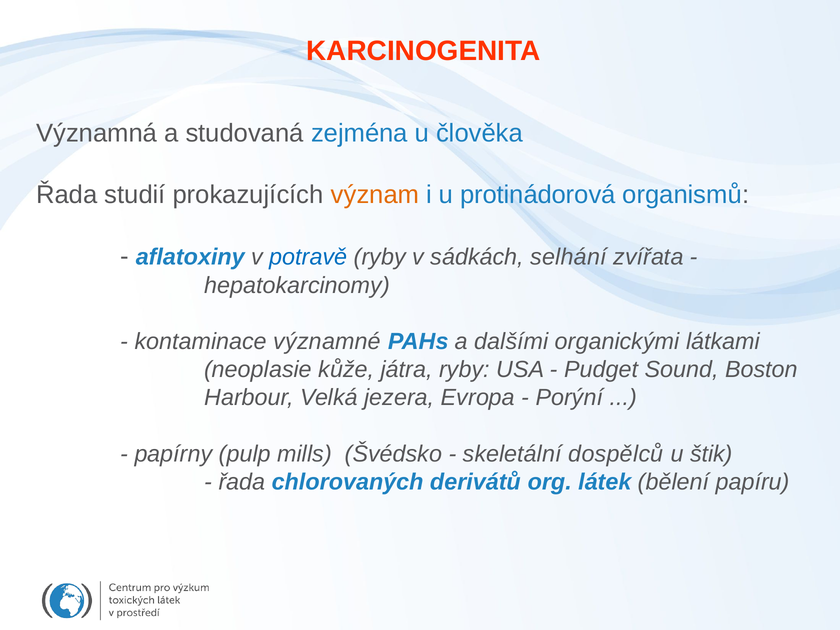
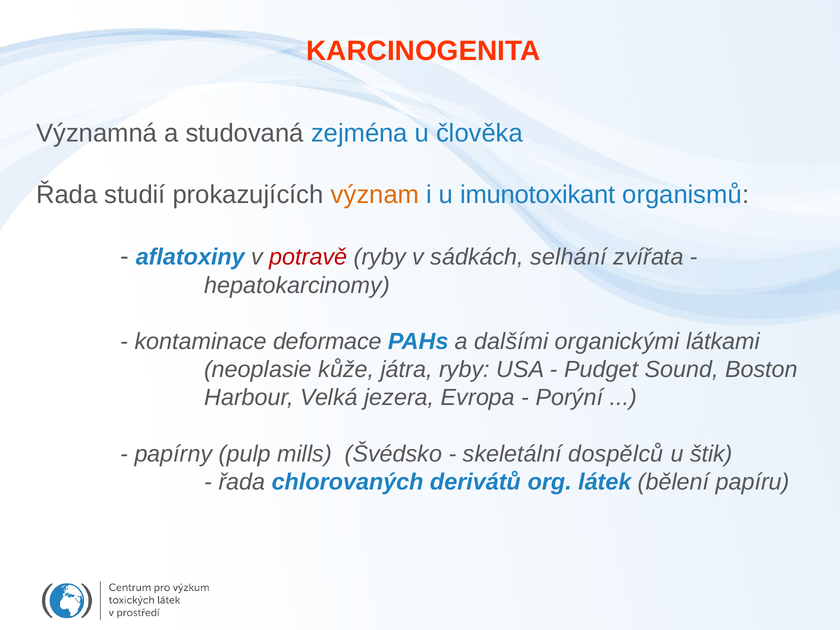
protinádorová: protinádorová -> imunotoxikant (538, 195)
potravě colour: blue -> red (308, 257)
významné: významné -> deformace (327, 342)
